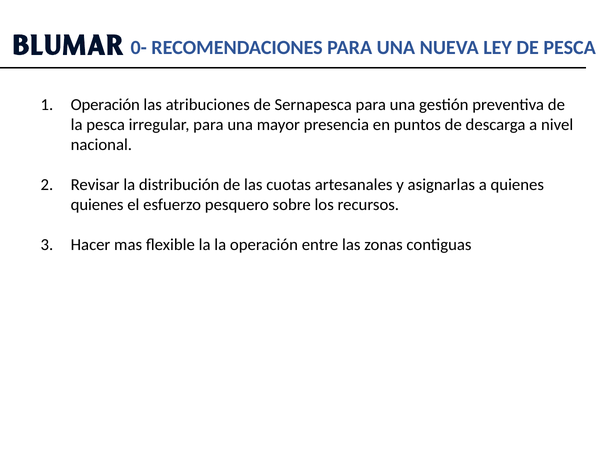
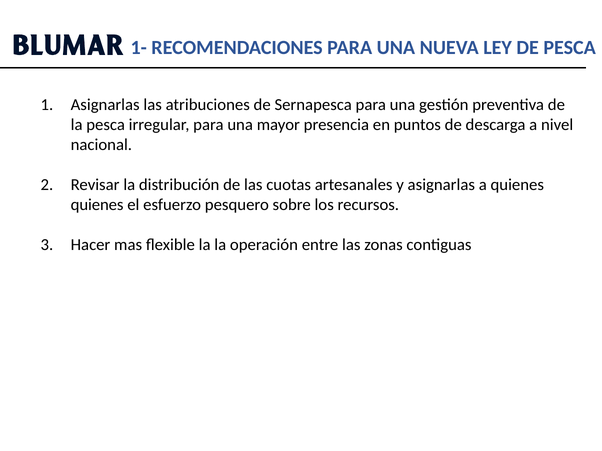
0-: 0- -> 1- (139, 48)
Operación: Operación -> Asignarlas (105, 105)
